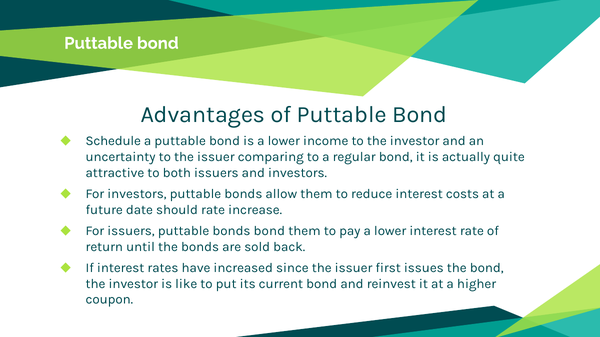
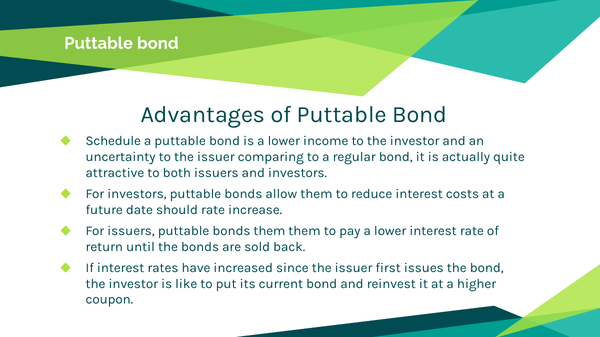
bonds bond: bond -> them (269, 231)
